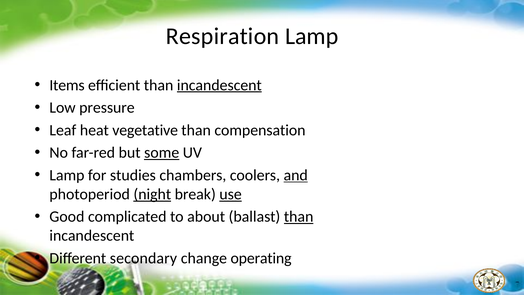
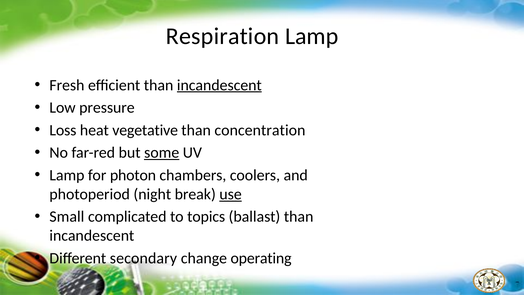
Items: Items -> Fresh (67, 85)
Leaf: Leaf -> Loss (63, 130)
compensation: compensation -> concentration (260, 130)
studies: studies -> photon (133, 175)
and underline: present -> none (296, 175)
night underline: present -> none (152, 194)
Good: Good -> Small (67, 217)
about: about -> topics (206, 217)
than underline: present -> none (299, 217)
